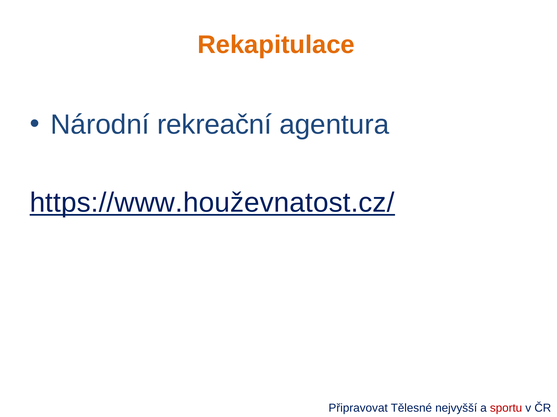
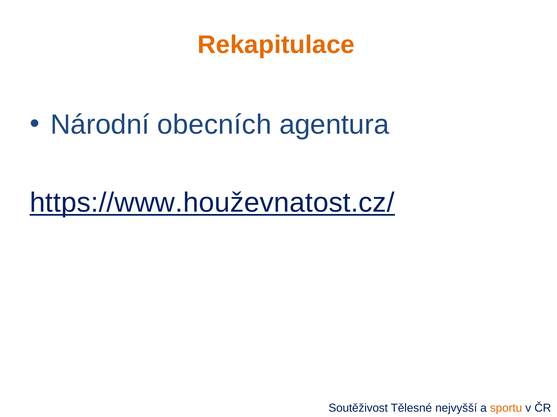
rekreační: rekreační -> obecních (214, 125)
Připravovat: Připravovat -> Soutěživost (358, 409)
sportu colour: red -> orange (506, 409)
